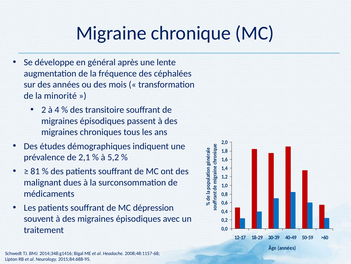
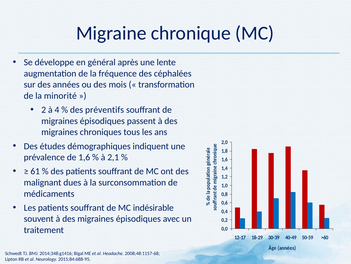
transitoire: transitoire -> préventifs (105, 110)
de 2,1: 2,1 -> 1,6 (84, 157)
5,2: 5,2 -> 2,1 (113, 157)
81: 81 -> 61 (35, 171)
dépression: dépression -> indésirable (153, 207)
